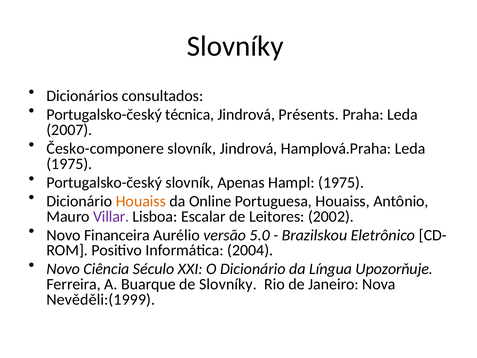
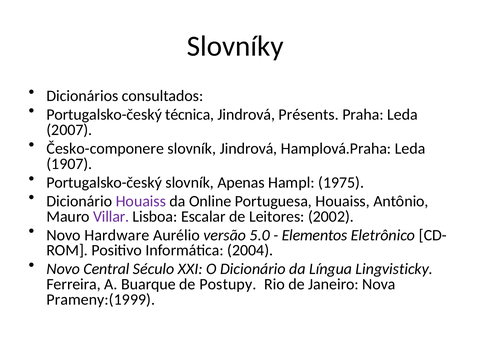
1975: 1975 -> 1907 (69, 164)
Houaiss colour: orange -> purple (141, 201)
Financeira: Financeira -> Hardware (117, 235)
Brazilskou: Brazilskou -> Elementos (315, 235)
Ciência: Ciência -> Central (107, 269)
Upozorňuje: Upozorňuje -> Lingvisticky (394, 269)
de Slovníky: Slovníky -> Postupy (228, 284)
Nevěděli:(1999: Nevěděli:(1999 -> Prameny:(1999 (101, 299)
